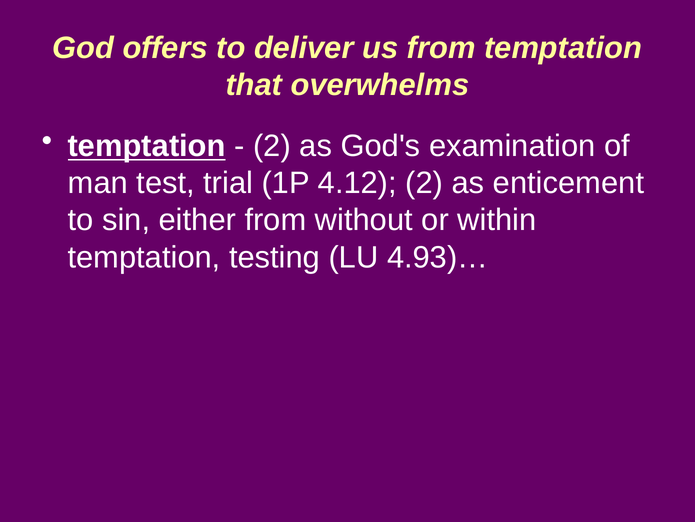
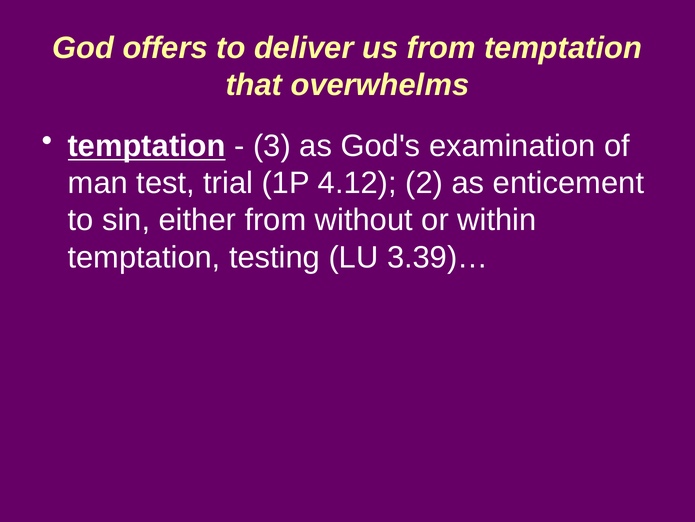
2: 2 -> 3 (272, 146)
4.93)…: 4.93)… -> 3.39)… (438, 257)
